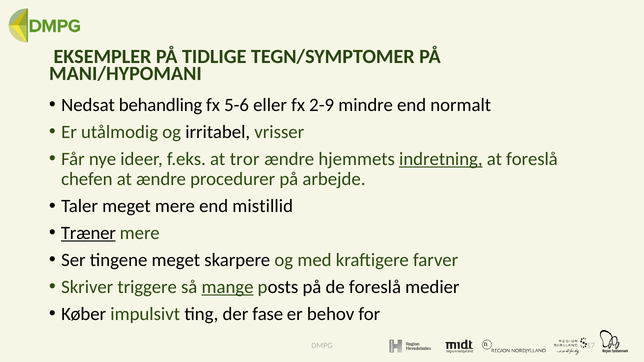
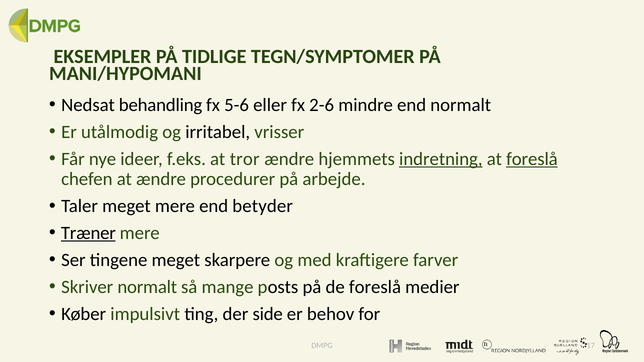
2-9: 2-9 -> 2-6 (322, 105)
foreslå underline: none -> present (532, 159)
mistillid: mistillid -> betyder (263, 206)
Skriver triggere: triggere -> normalt (147, 287)
mange underline: present -> none (228, 287)
fase: fase -> side (268, 314)
